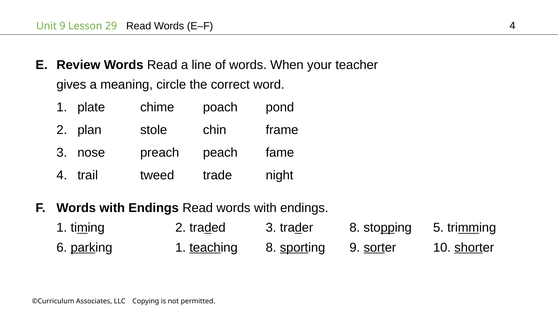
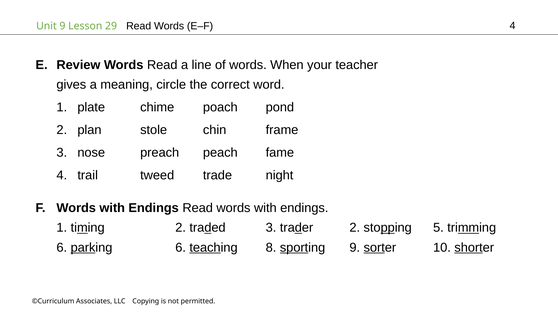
trader 8: 8 -> 2 (355, 228)
parking 1: 1 -> 6 (181, 247)
